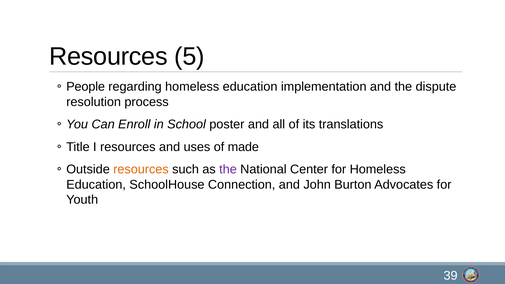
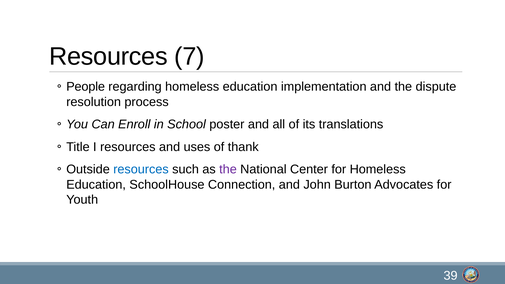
5: 5 -> 7 (189, 57)
made: made -> thank (243, 147)
resources colour: orange -> blue (141, 170)
